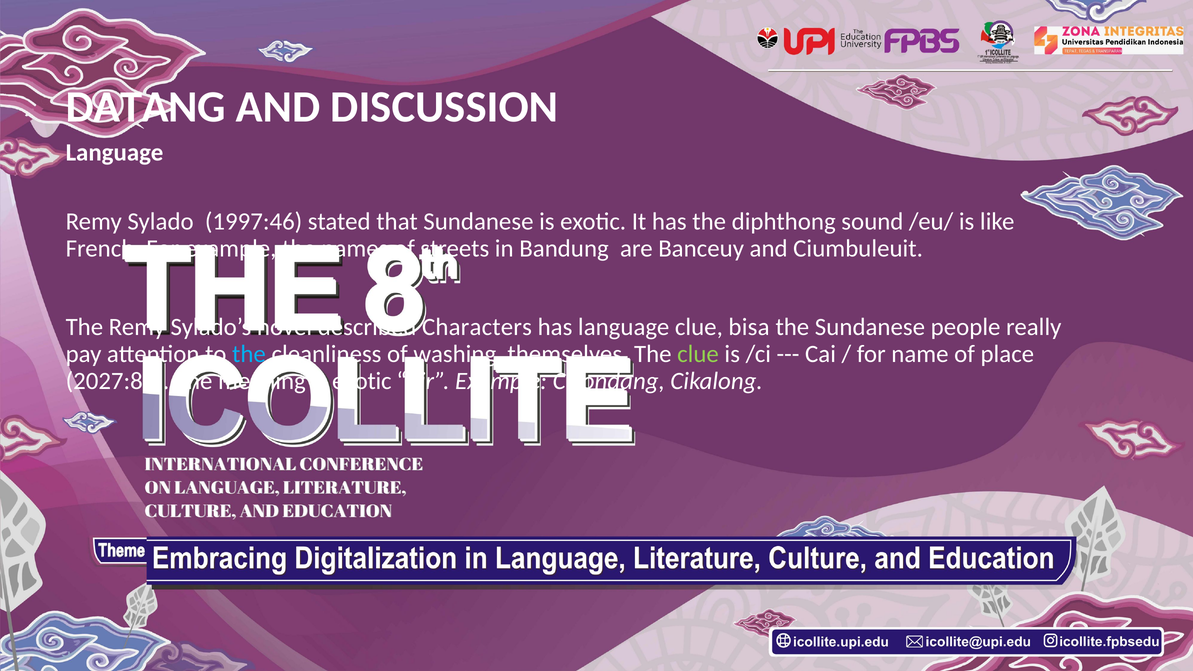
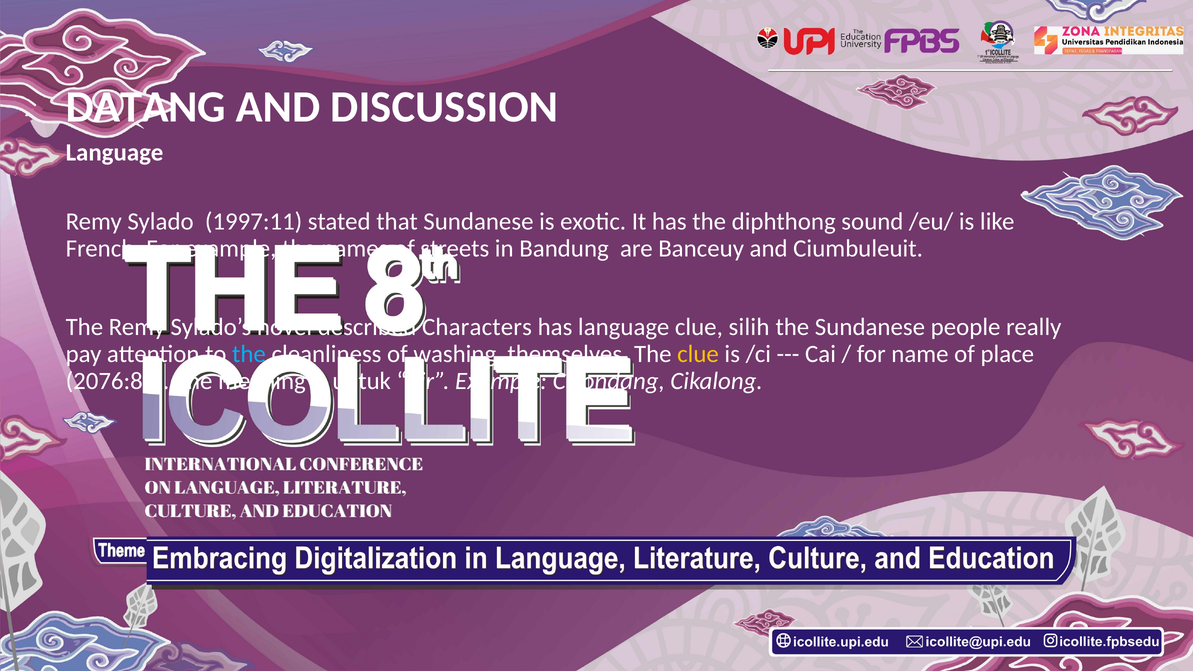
1997:46: 1997:46 -> 1997:11 (254, 222)
bisa: bisa -> silih (749, 327)
clue colour: light green -> yellow (698, 354)
2027:82: 2027:82 -> 2076:82 (117, 381)
meaning is exotic: exotic -> untuk (362, 381)
